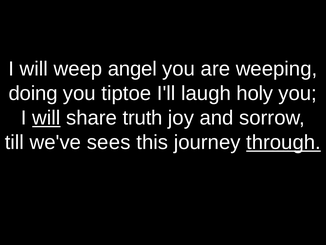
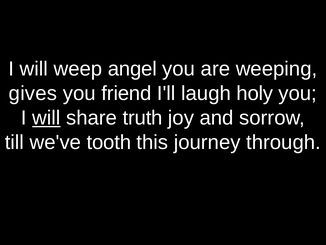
doing: doing -> gives (33, 93)
tiptoe: tiptoe -> friend (126, 93)
sees: sees -> tooth (109, 142)
through underline: present -> none (284, 142)
